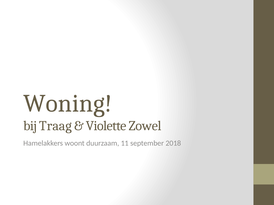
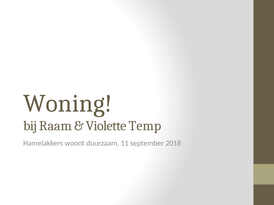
Traag: Traag -> Raam (55, 126)
Zowel: Zowel -> Temp (145, 126)
